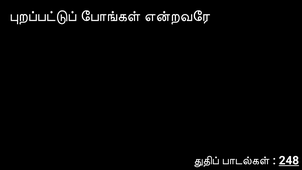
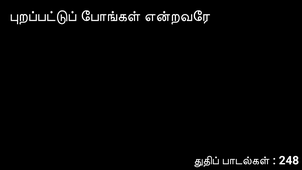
248 underline: present -> none (289, 160)
